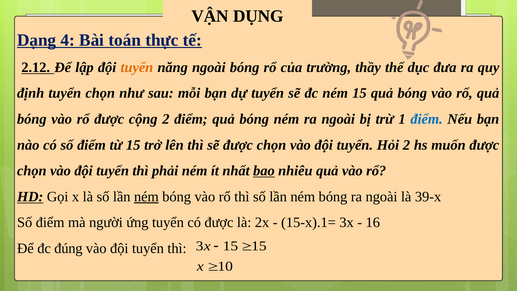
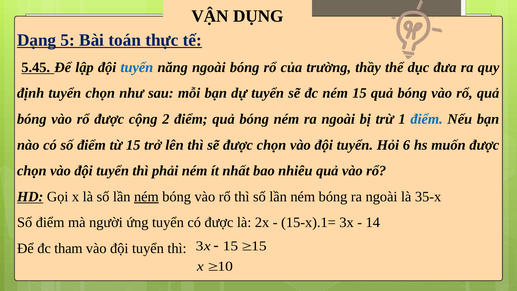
4: 4 -> 5 (68, 40)
2.12: 2.12 -> 5.45 (36, 67)
tuyển colour: orange -> blue (137, 67)
Hỏi 2: 2 -> 6 (407, 145)
bao underline: present -> none (264, 171)
39-x: 39-x -> 35-x (428, 197)
16: 16 -> 14 (373, 222)
đúng: đúng -> tham (68, 248)
